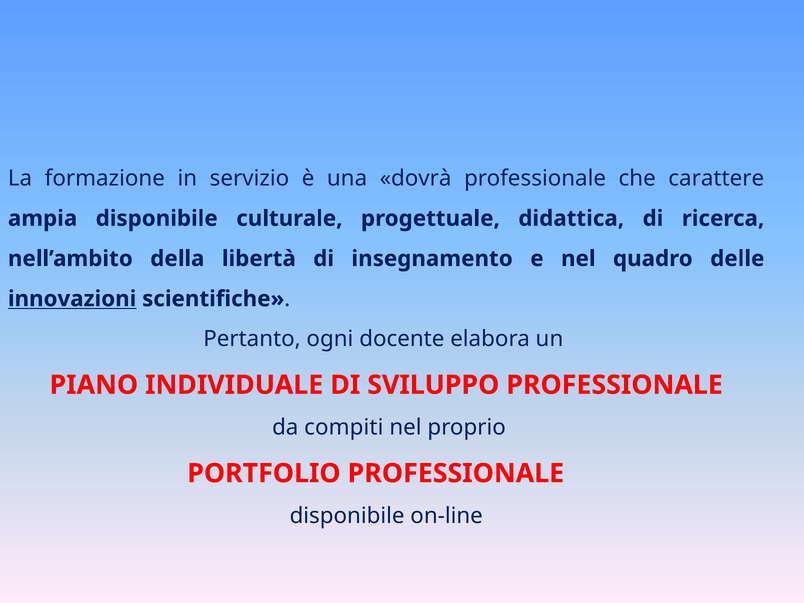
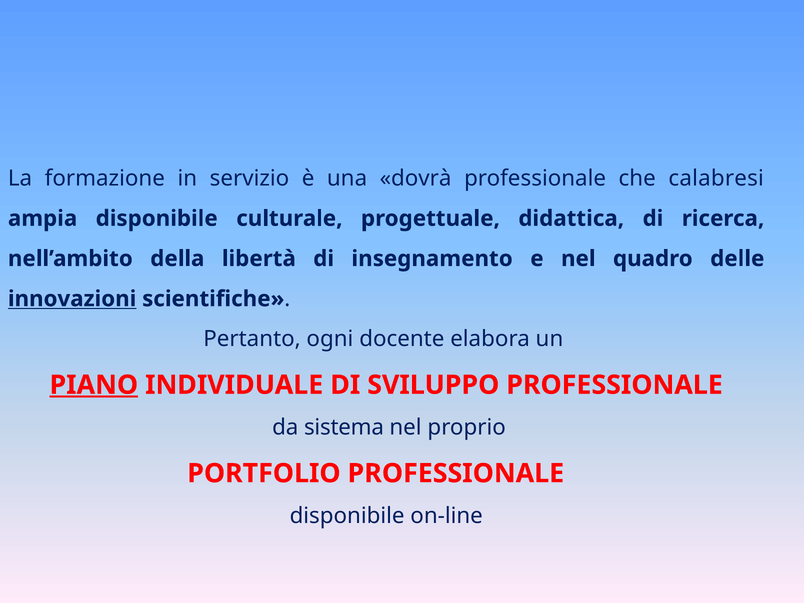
carattere: carattere -> calabresi (716, 178)
PIANO underline: none -> present (94, 385)
compiti: compiti -> sistema (344, 428)
